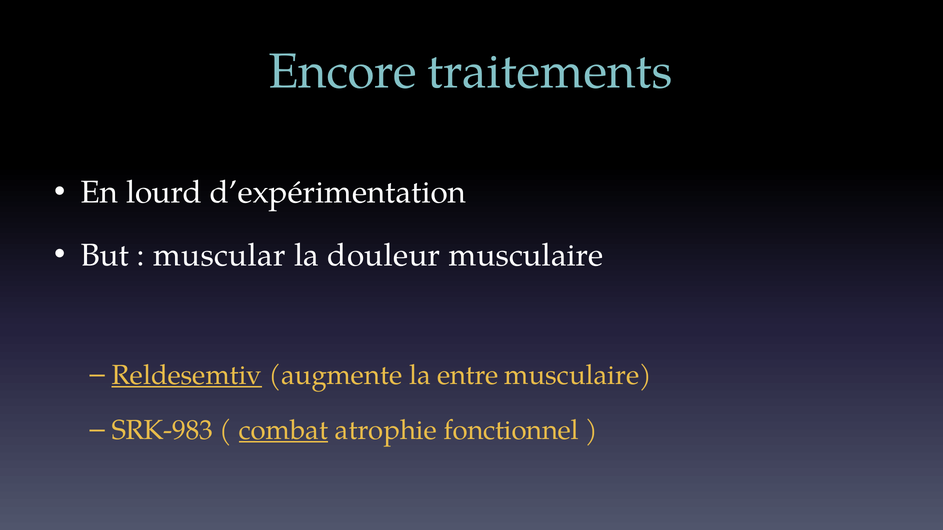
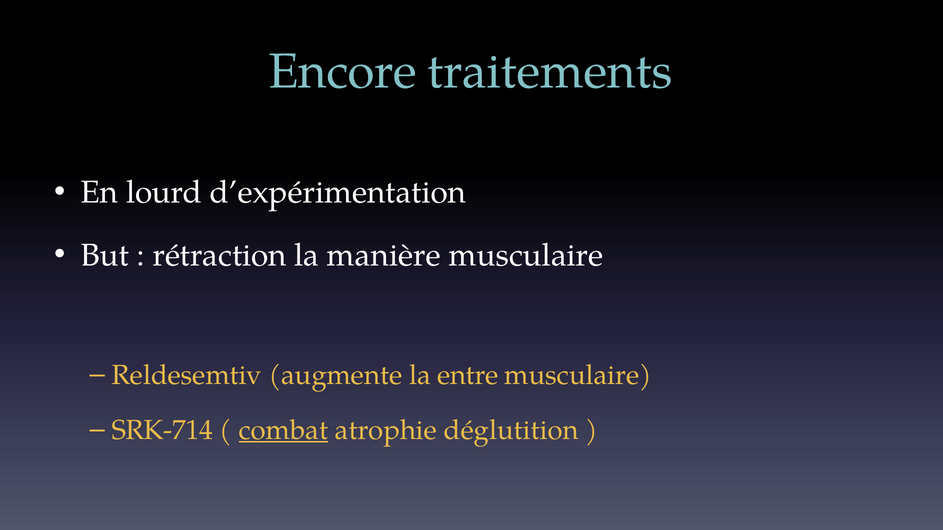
muscular: muscular -> rétraction (220, 255)
douleur: douleur -> manière (384, 255)
Reldesemtiv underline: present -> none (187, 375)
SRK-983: SRK-983 -> SRK-714 (162, 430)
fonctionnel: fonctionnel -> déglutition (511, 430)
